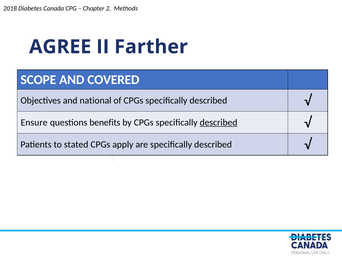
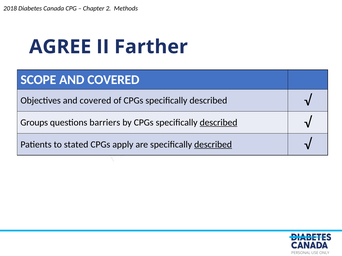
Objectives and national: national -> covered (95, 101)
Ensure: Ensure -> Groups (34, 123)
benefits: benefits -> barriers (105, 123)
described underline: none -> present (213, 145)
